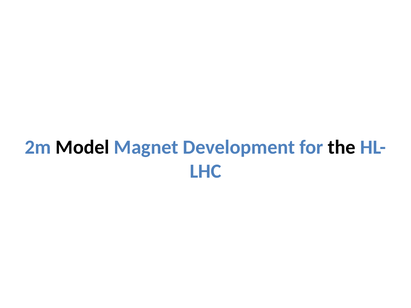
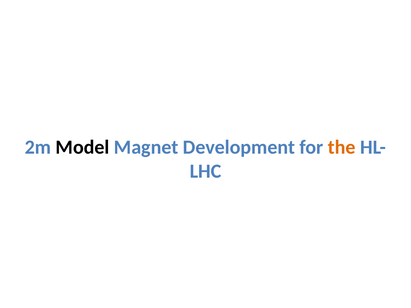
the colour: black -> orange (342, 147)
